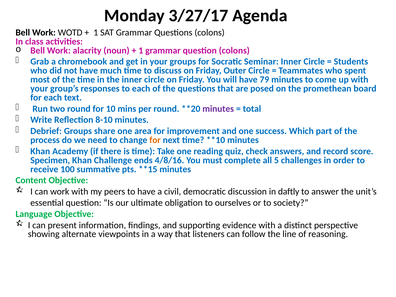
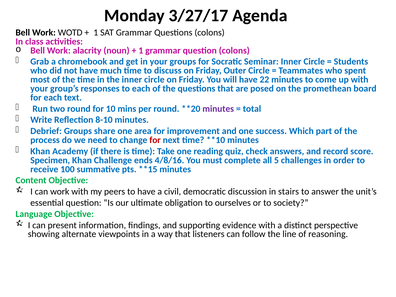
79: 79 -> 22 (264, 80)
for colour: orange -> red (155, 140)
daftly: daftly -> stairs (289, 192)
